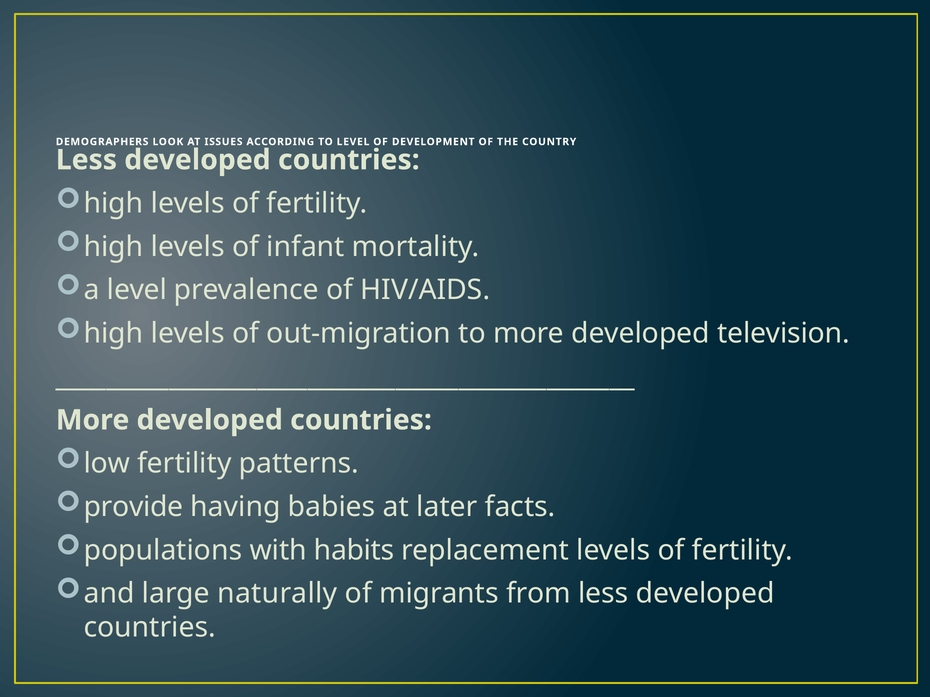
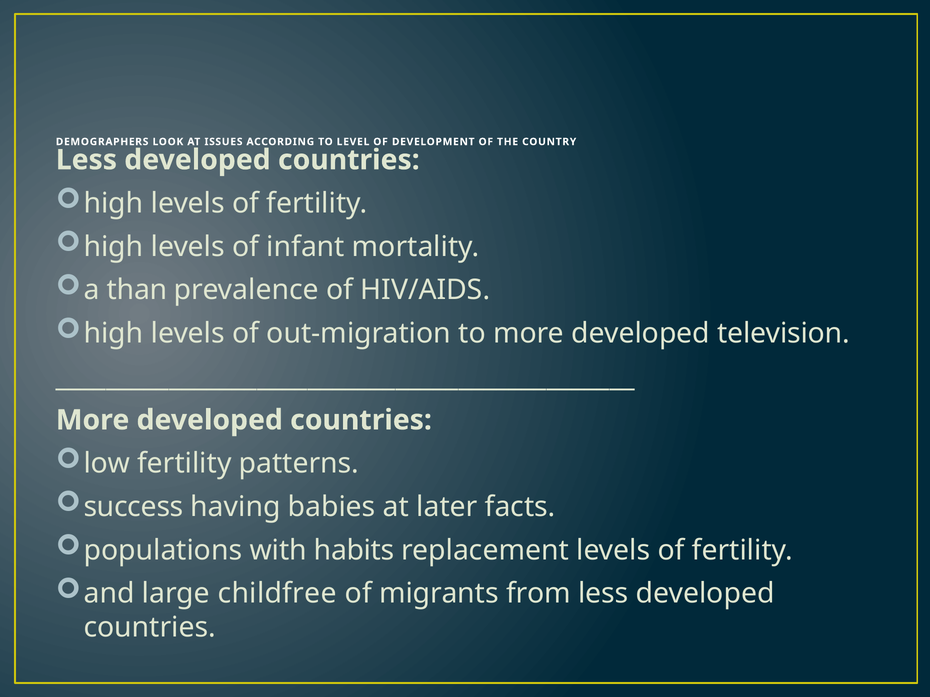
a level: level -> than (137, 290)
provide: provide -> success (134, 507)
naturally: naturally -> childfree (277, 594)
